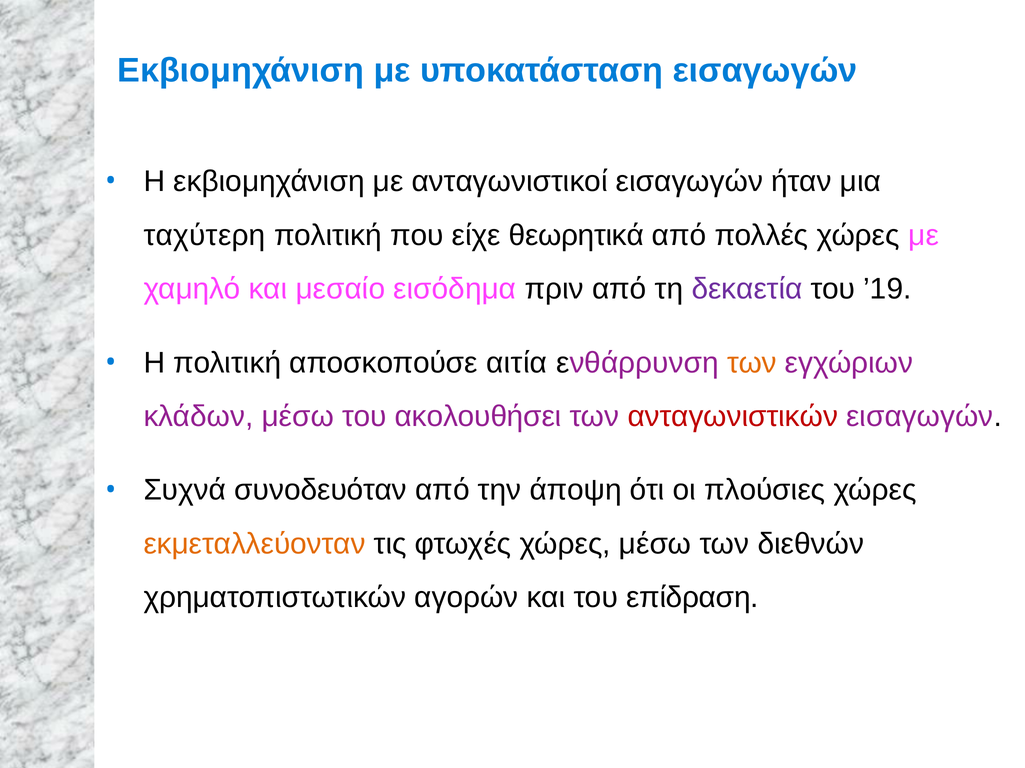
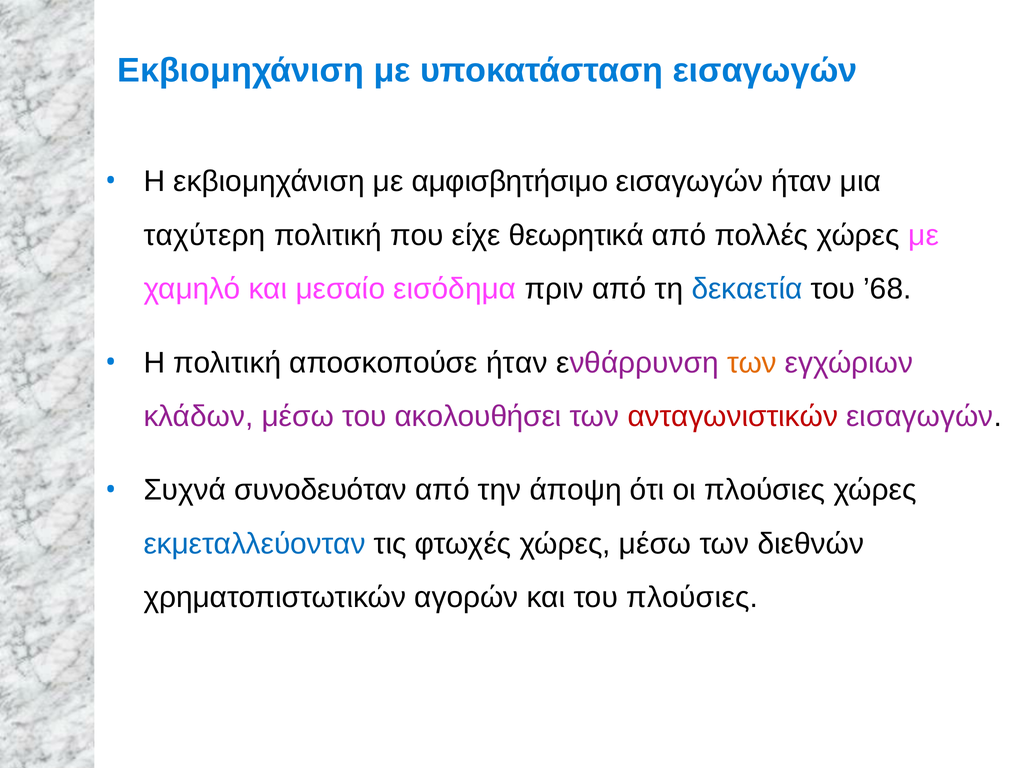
ανταγωνιστικοί: ανταγωνιστικοί -> αμφισβητήσιμο (510, 182)
δεκαετία colour: purple -> blue (747, 289)
’19: ’19 -> ’68 (887, 289)
αποσκοπούσε αιτία: αιτία -> ήταν (517, 363)
εκμεταλλεύονταν colour: orange -> blue (255, 544)
του επίδραση: επίδραση -> πλούσιες (692, 598)
